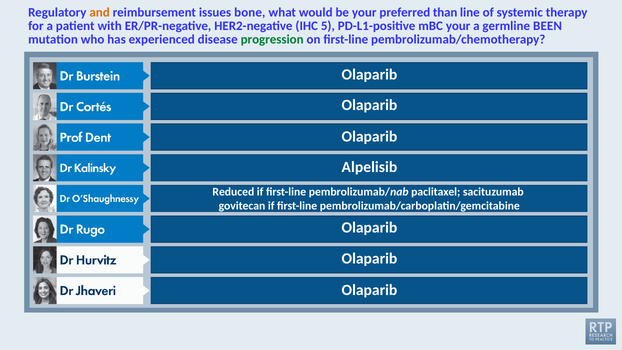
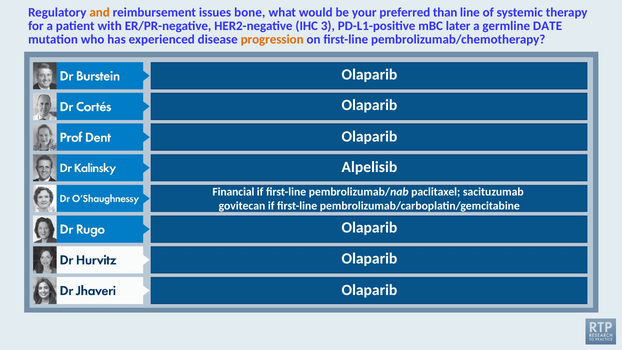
5: 5 -> 3 (328, 26)
mBC your: your -> later (458, 26)
BEEN: BEEN -> DATE (548, 26)
progression colour: green -> orange (272, 40)
Reduced: Reduced -> Financial (233, 192)
